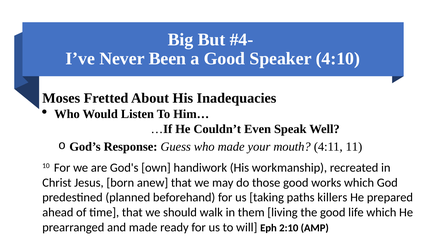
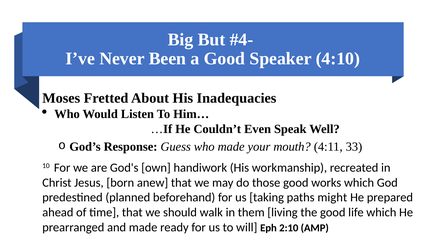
11: 11 -> 33 (354, 146)
killers: killers -> might (332, 197)
